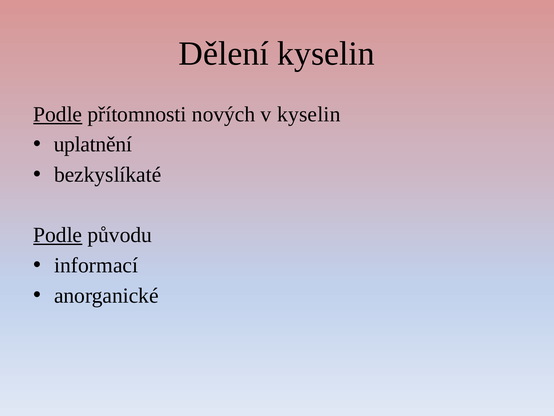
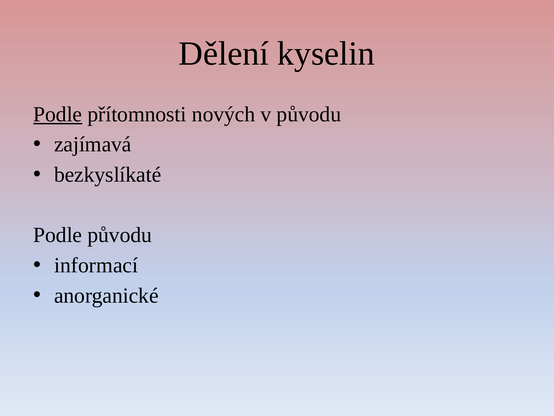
v kyselin: kyselin -> původu (309, 114)
uplatnění: uplatnění -> zajímavá (93, 144)
Podle underline: present -> none (58, 235)
